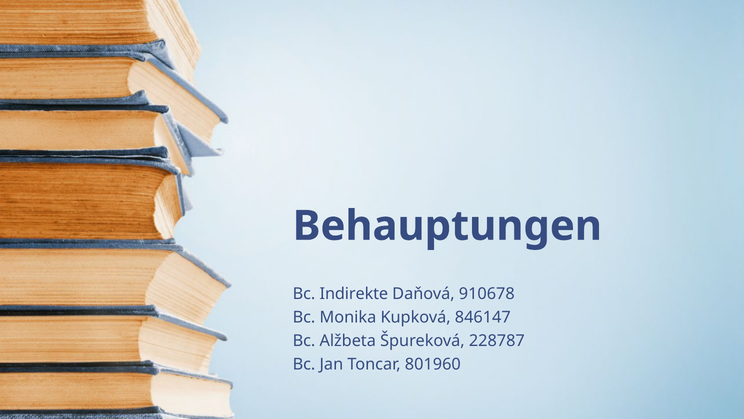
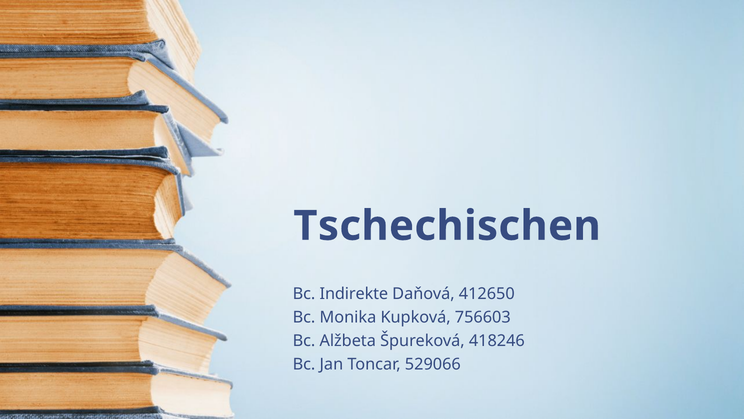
Behauptungen: Behauptungen -> Tschechischen (447, 226)
910678: 910678 -> 412650 (487, 294)
846147: 846147 -> 756603 (483, 317)
228787: 228787 -> 418246 (497, 341)
801960: 801960 -> 529066 (433, 364)
